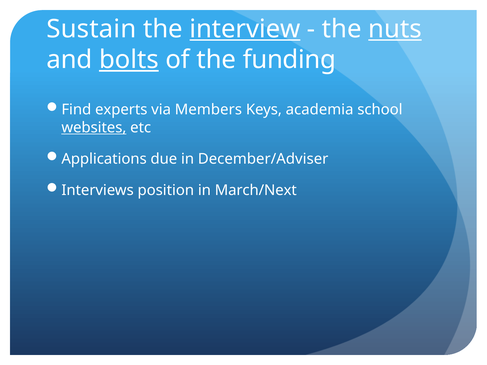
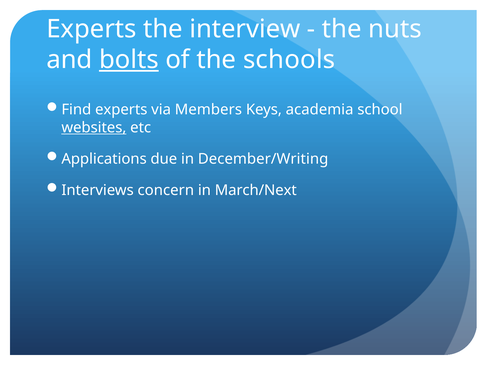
Sustain: Sustain -> Experts (91, 29)
interview underline: present -> none (245, 29)
nuts underline: present -> none (395, 29)
funding: funding -> schools (289, 60)
December/Adviser: December/Adviser -> December/Writing (263, 159)
position: position -> concern (166, 190)
